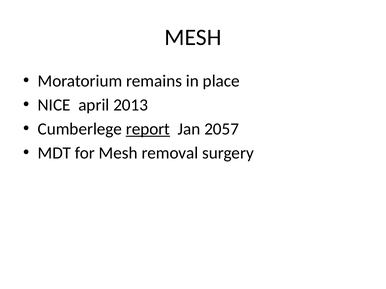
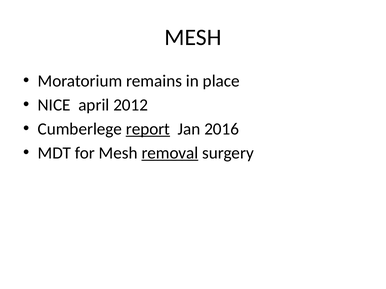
2013: 2013 -> 2012 (131, 105)
2057: 2057 -> 2016 (222, 129)
removal underline: none -> present (170, 153)
